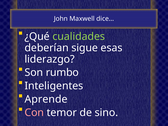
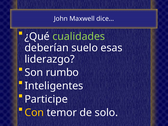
sigue: sigue -> suelo (85, 48)
Aprende: Aprende -> Participe (46, 99)
Con colour: pink -> yellow (34, 113)
sino: sino -> solo (106, 113)
